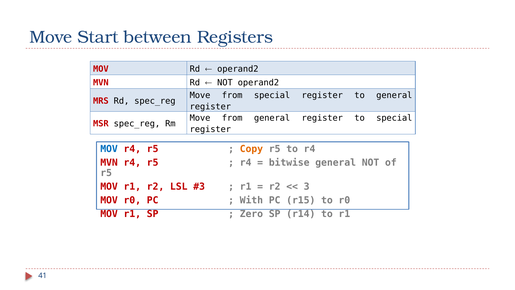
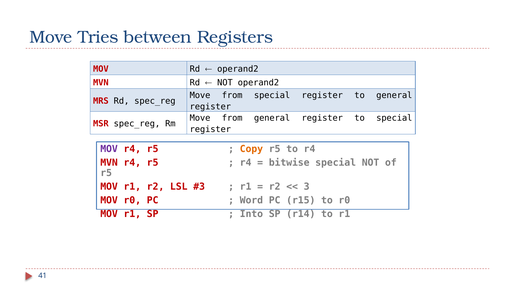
Start: Start -> Tries (98, 37)
MOV colour: blue -> purple (109, 149)
bitwise general: general -> special (336, 162)
With: With -> Word (251, 200)
Zero: Zero -> Into (251, 214)
